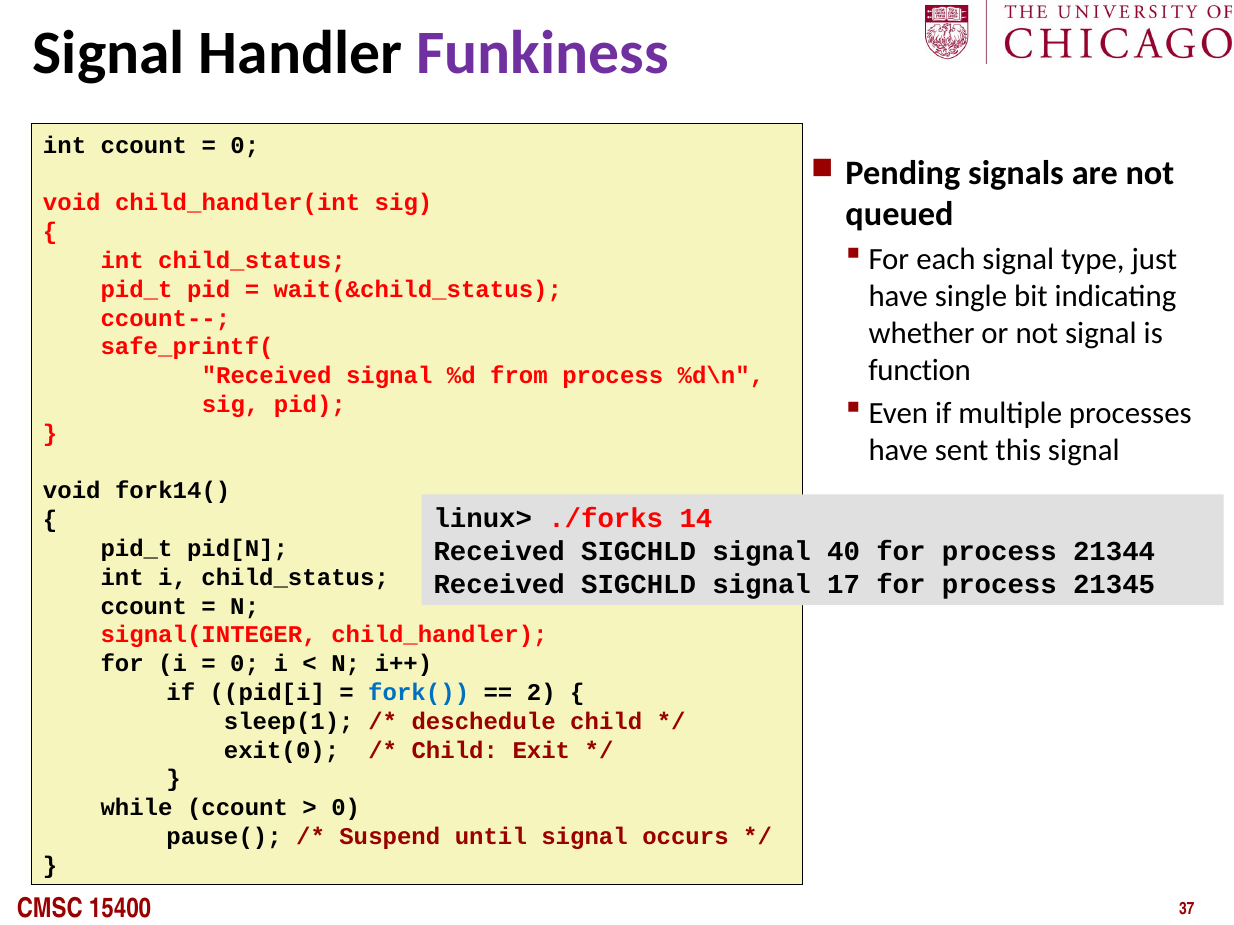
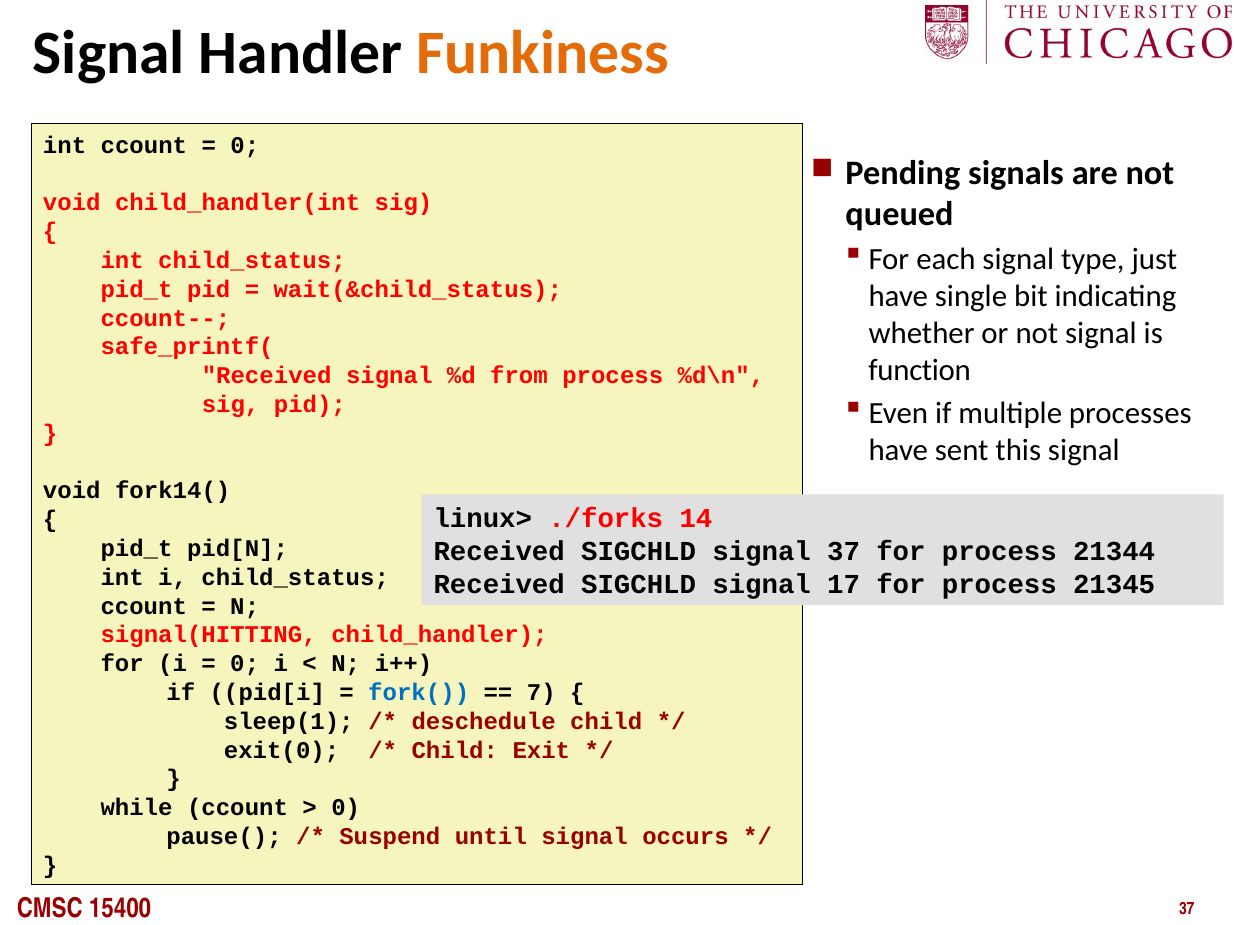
Funkiness colour: purple -> orange (542, 53)
signal 40: 40 -> 37 (844, 552)
signal(INTEGER: signal(INTEGER -> signal(HITTING (209, 635)
2: 2 -> 7 (541, 693)
